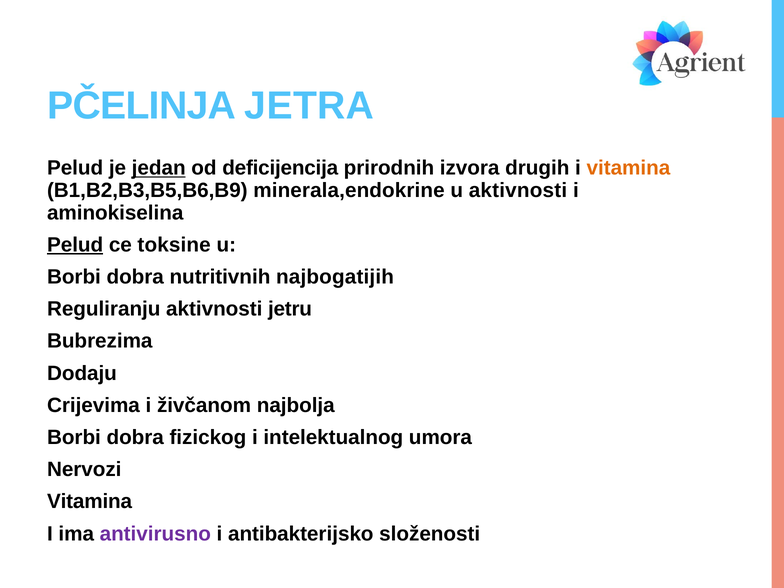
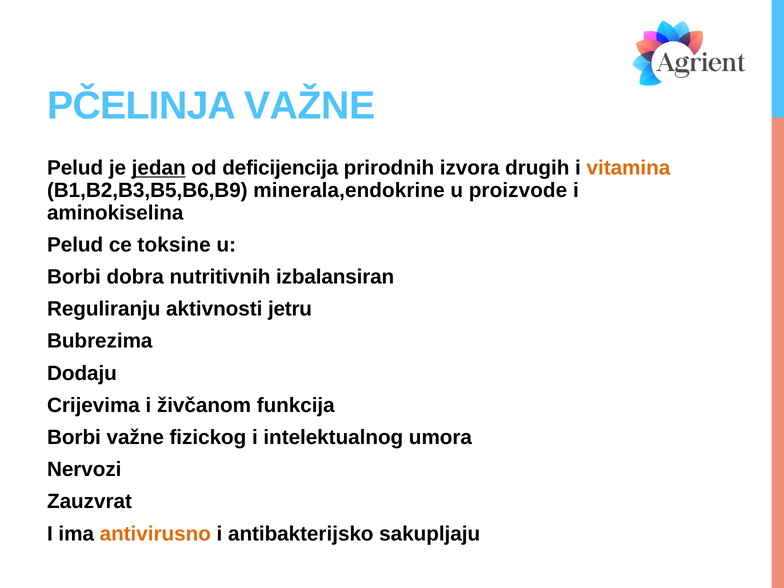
PČELINJA JETRA: JETRA -> VAŽNE (310, 106)
u aktivnosti: aktivnosti -> proizvode (518, 190)
Pelud underline: present -> none (75, 245)
najbogatijih: najbogatijih -> izbalansiran (335, 277)
najbolja: najbolja -> funkcija (296, 405)
dobra: dobra -> važne (135, 437)
Vitamina: Vitamina -> Zauzvrat (89, 502)
antivirusno colour: purple -> orange (155, 534)
složenosti: složenosti -> sakupljaju (430, 534)
